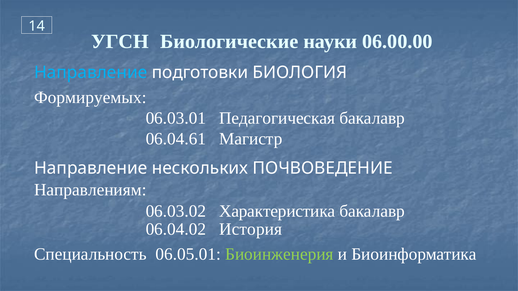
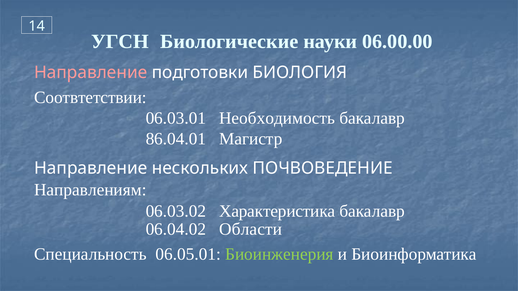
Направление colour: light blue -> pink (91, 73)
Формируемых: Формируемых -> Соотвтетствии (90, 98)
Педагогическая: Педагогическая -> Необходимость (277, 118)
06.04.61: 06.04.61 -> 86.04.01 (176, 139)
История: История -> Области (251, 229)
